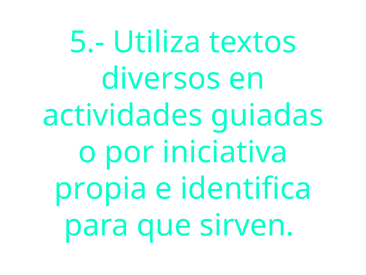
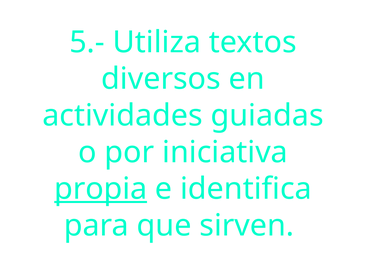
propia underline: none -> present (101, 189)
